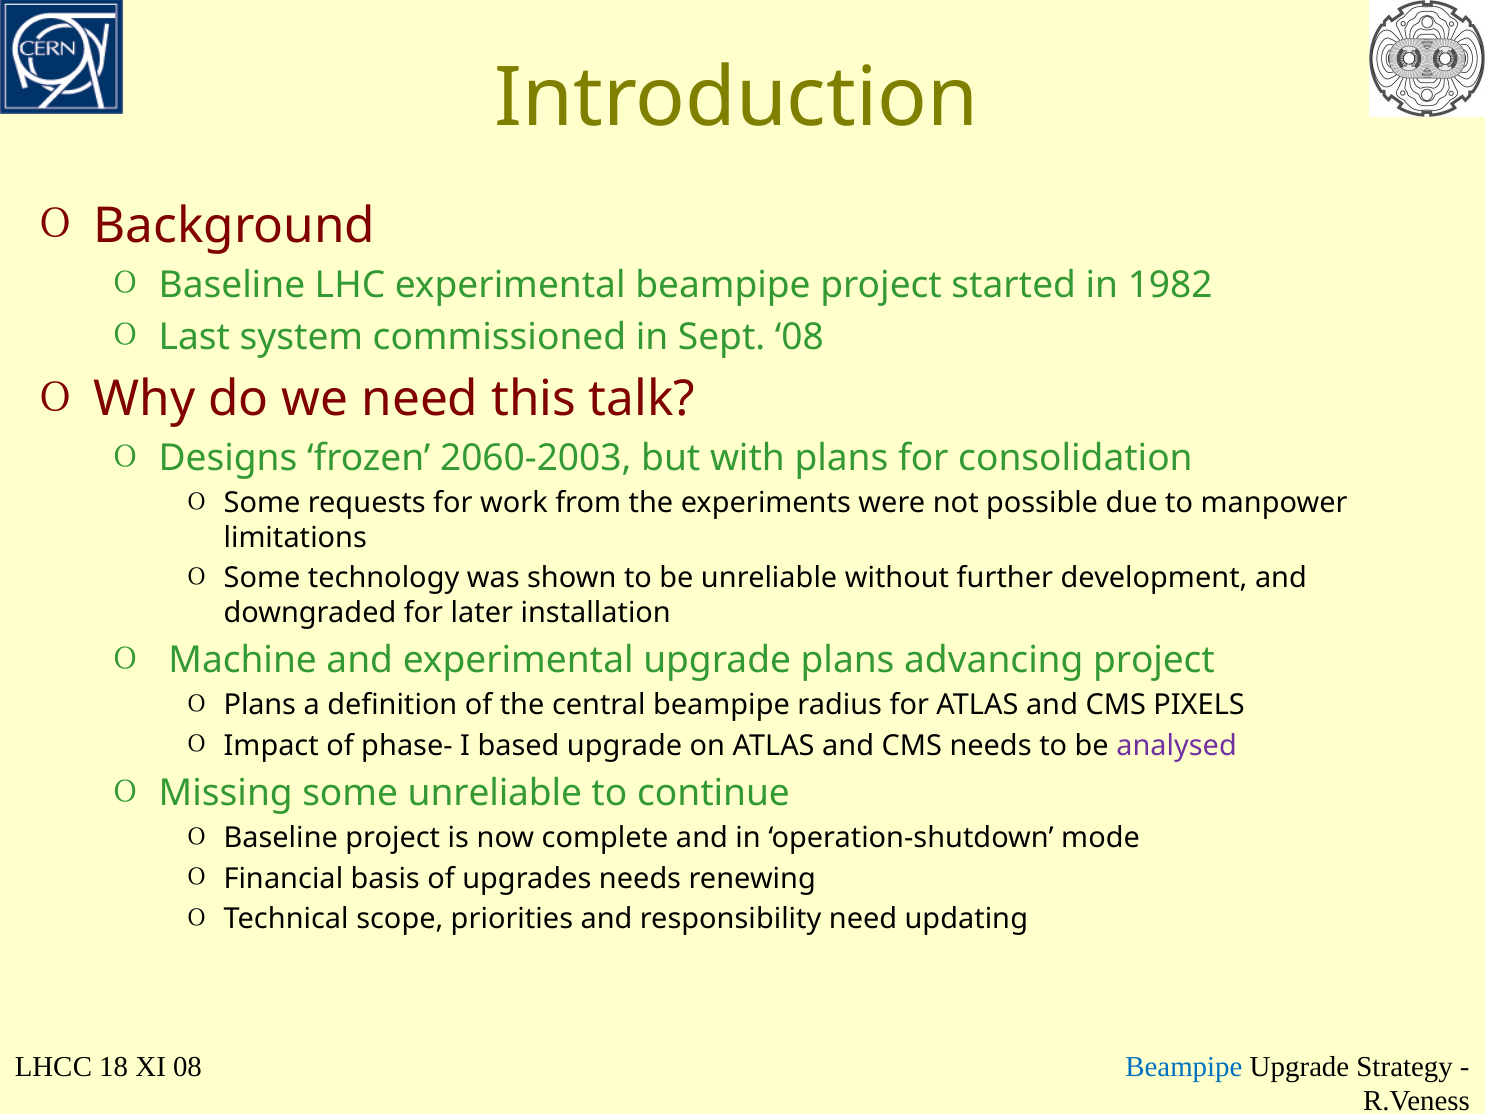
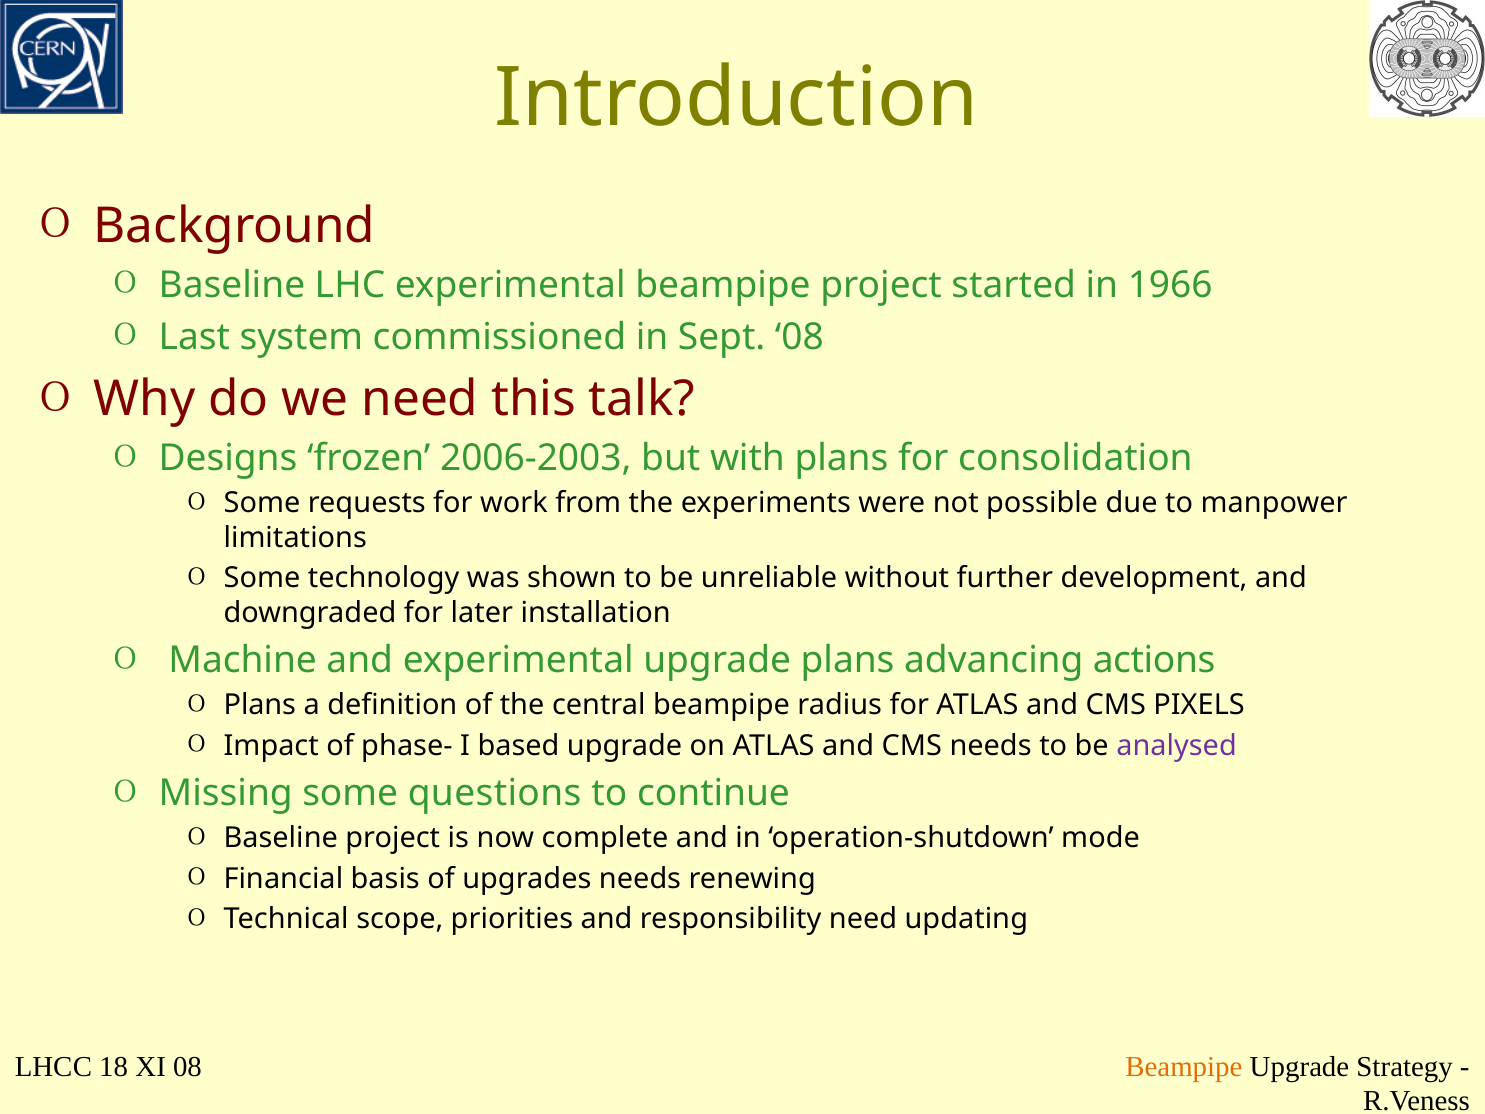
1982: 1982 -> 1966 (1170, 285)
2060-2003: 2060-2003 -> 2006-2003 (536, 458)
advancing project: project -> actions (1154, 660)
some unreliable: unreliable -> questions (495, 793)
Beampipe colour: blue -> orange (1184, 1066)
